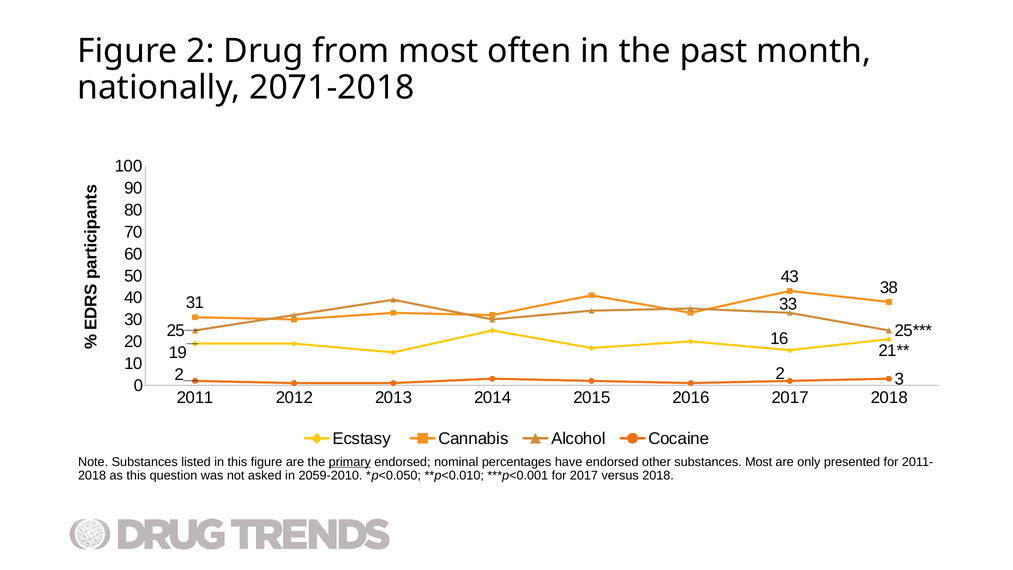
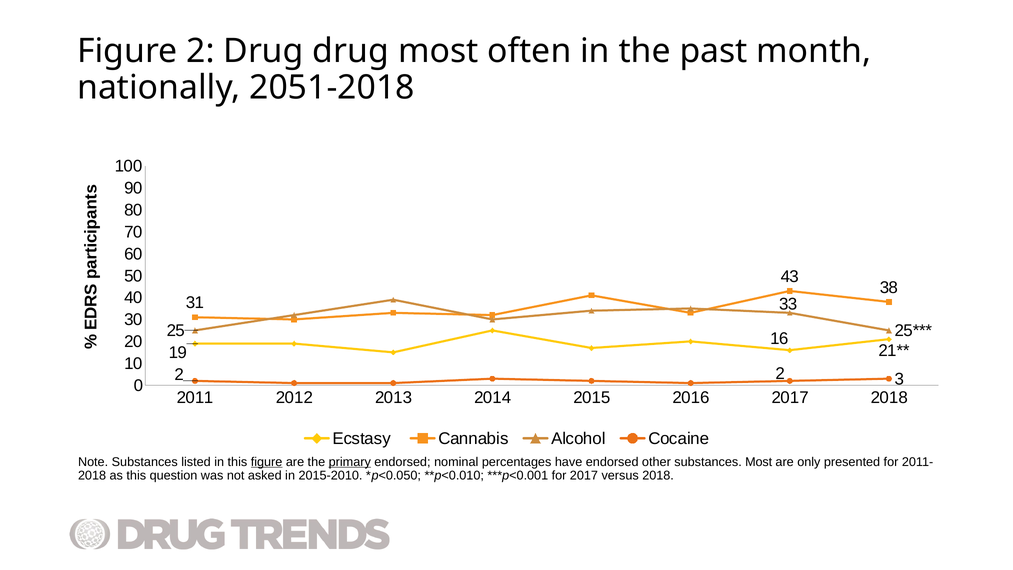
Drug from: from -> drug (351, 51)
2071-2018: 2071-2018 -> 2051-2018 (332, 87)
figure underline: none -> present (267, 462)
2059-2010: 2059-2010 -> 2015-2010 (330, 475)
